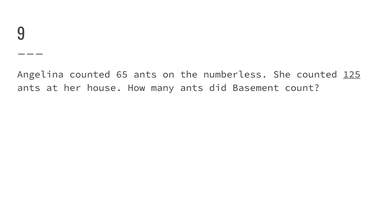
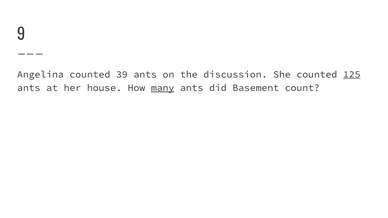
65: 65 -> 39 (122, 74)
numberless: numberless -> discussion (235, 74)
many underline: none -> present (163, 88)
